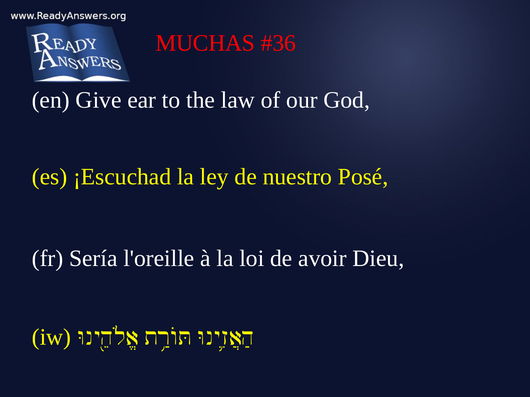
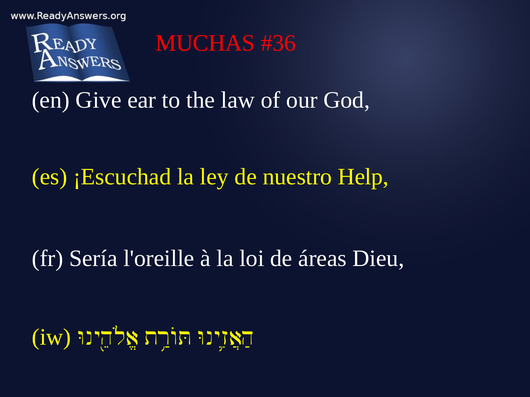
Posé: Posé -> Help (363, 177)
avoir: avoir -> áreas (322, 259)
